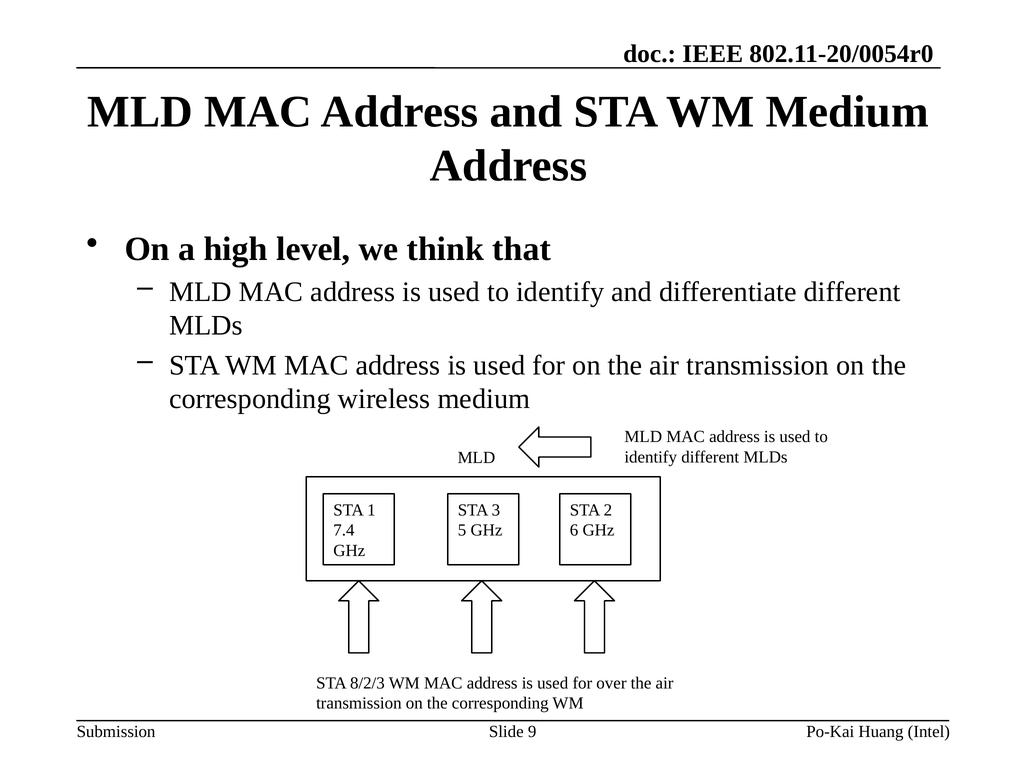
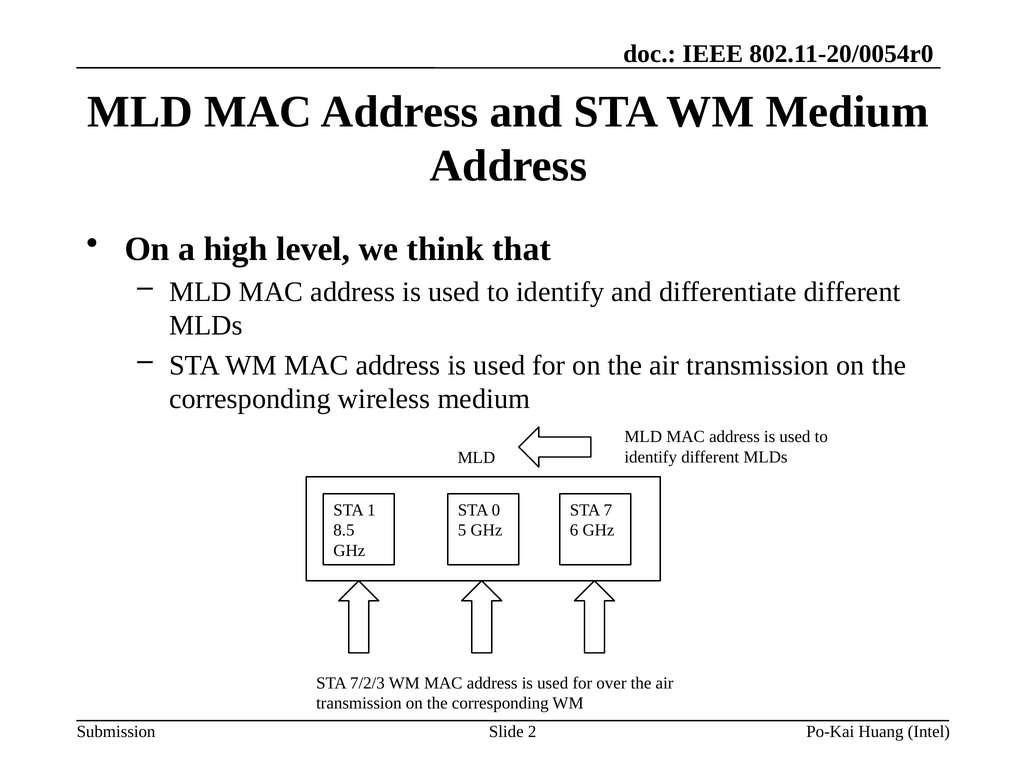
3: 3 -> 0 (496, 510)
2: 2 -> 7 (608, 510)
7.4: 7.4 -> 8.5 (344, 530)
8/2/3: 8/2/3 -> 7/2/3 (367, 683)
9: 9 -> 2 (532, 732)
